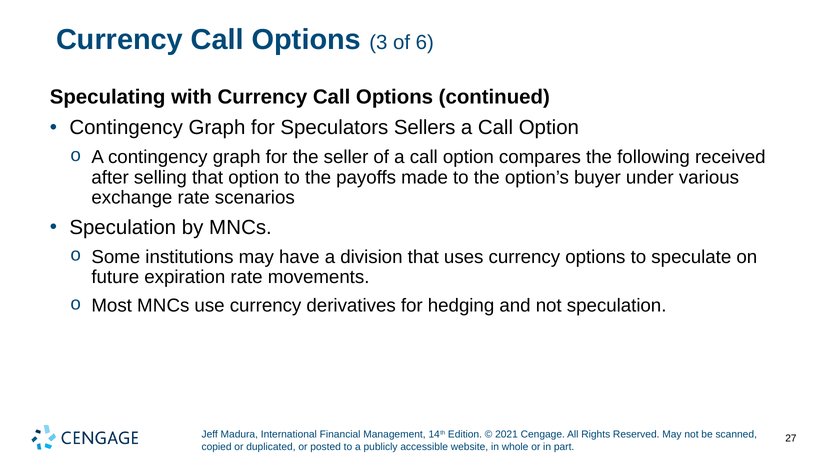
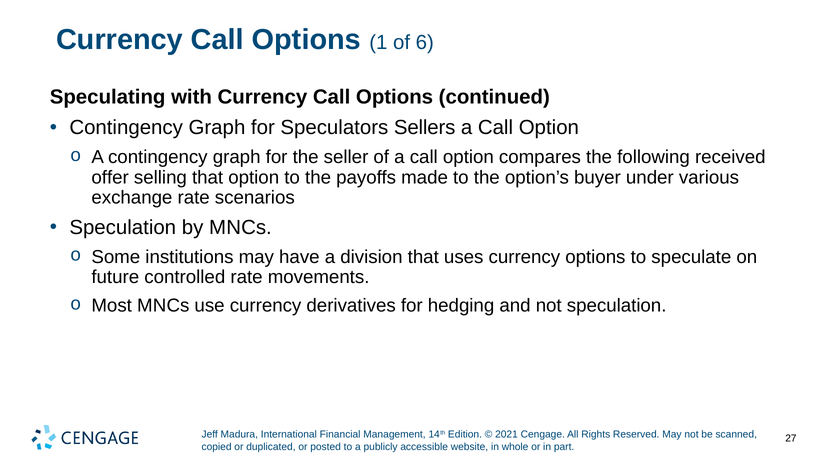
3: 3 -> 1 (378, 43)
after: after -> offer (110, 178)
expiration: expiration -> controlled (185, 277)
